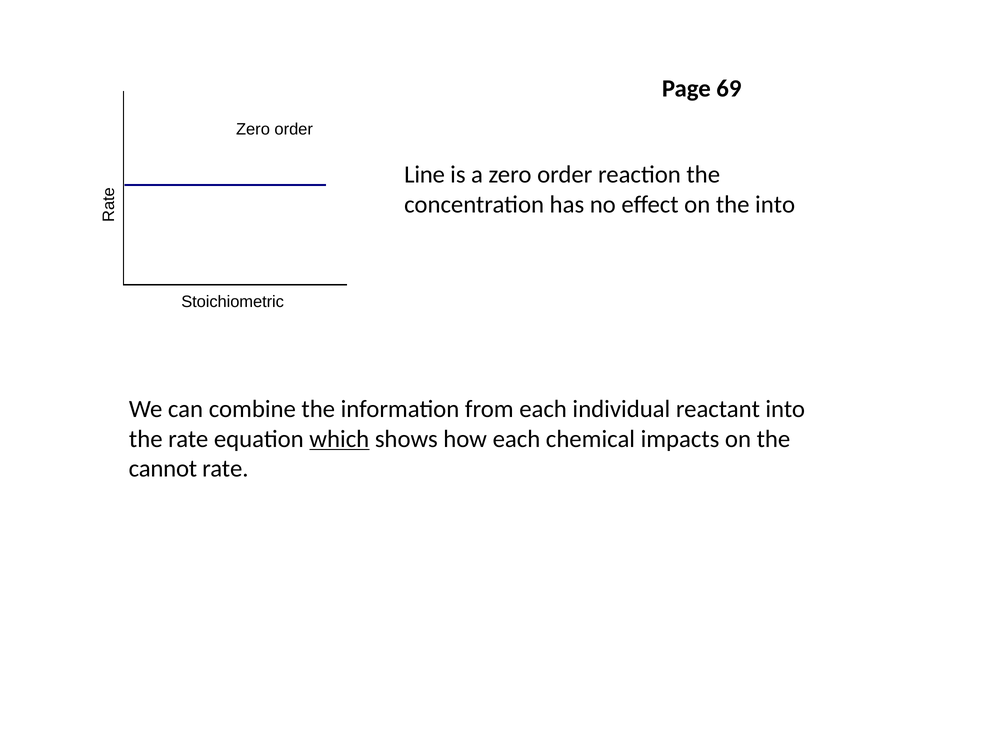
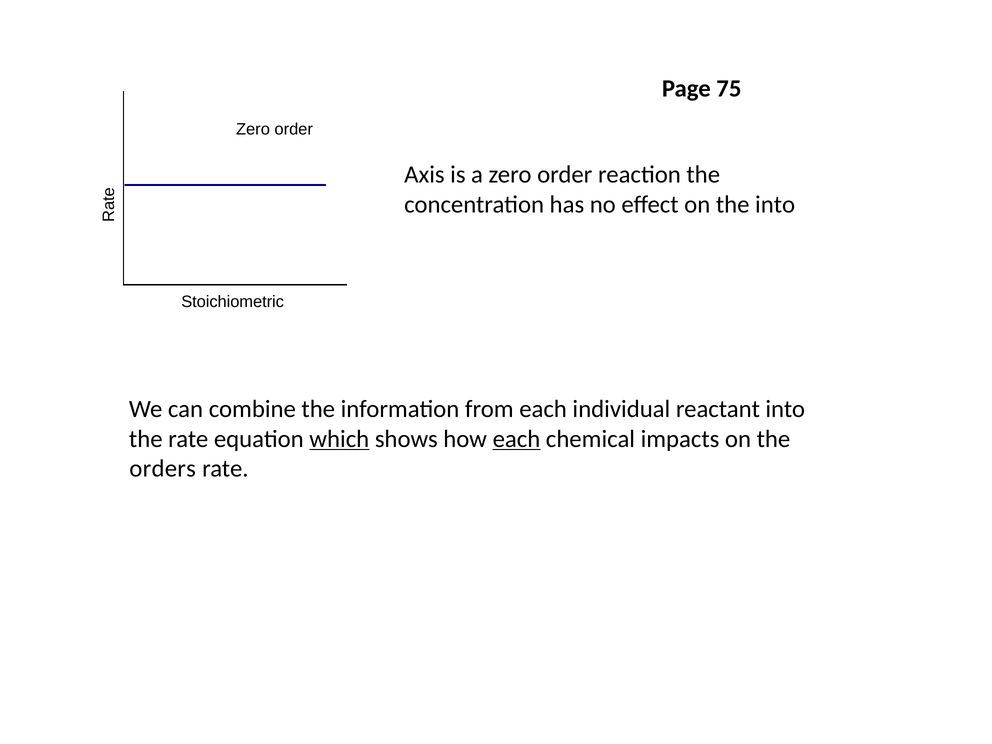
69: 69 -> 75 (729, 89)
Line: Line -> Axis (424, 175)
each underline: none -> present (517, 439)
cannot: cannot -> orders (163, 469)
